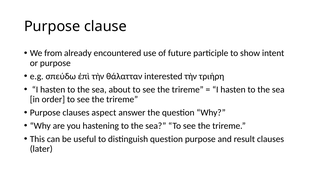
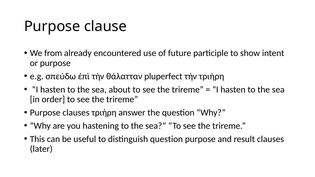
interested: interested -> pluperfect (163, 76)
clauses aspect: aspect -> τριήρη (104, 113)
